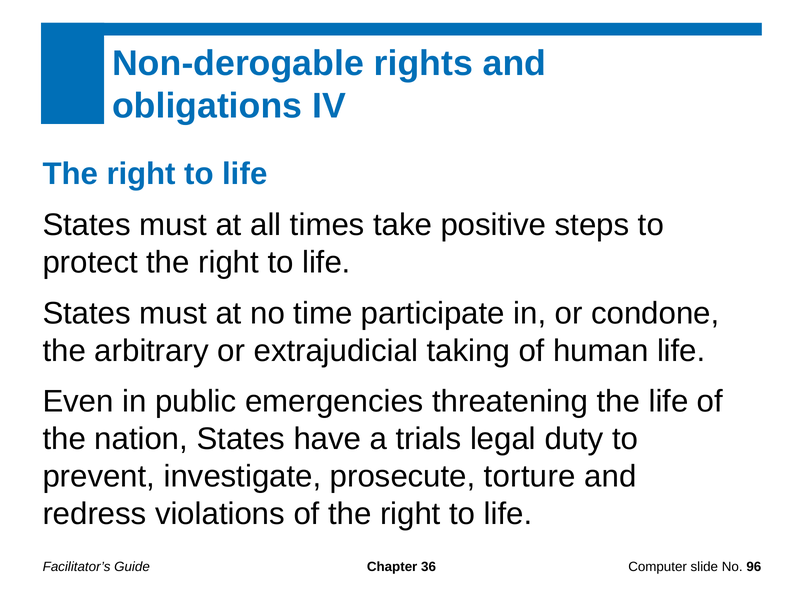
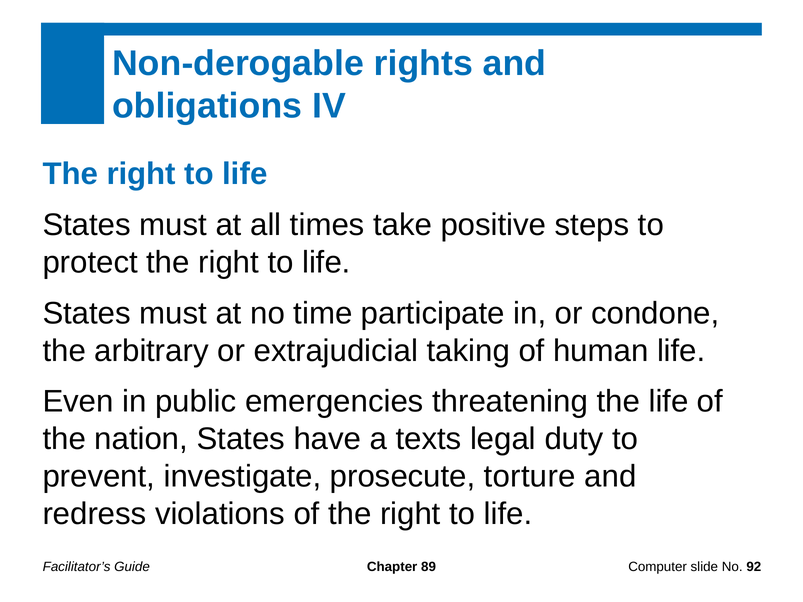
trials: trials -> texts (429, 439)
36: 36 -> 89 (429, 567)
96: 96 -> 92 (754, 567)
